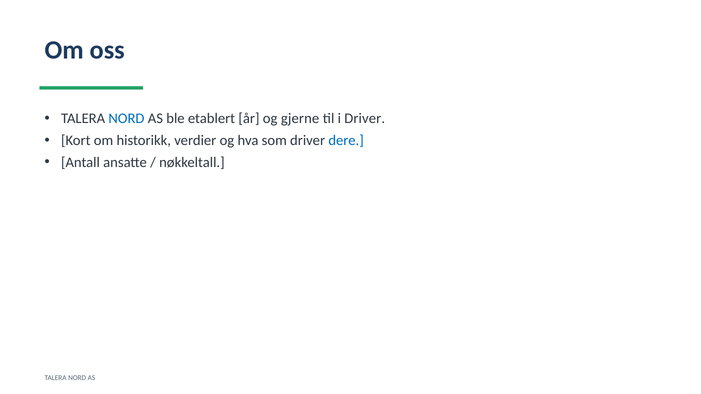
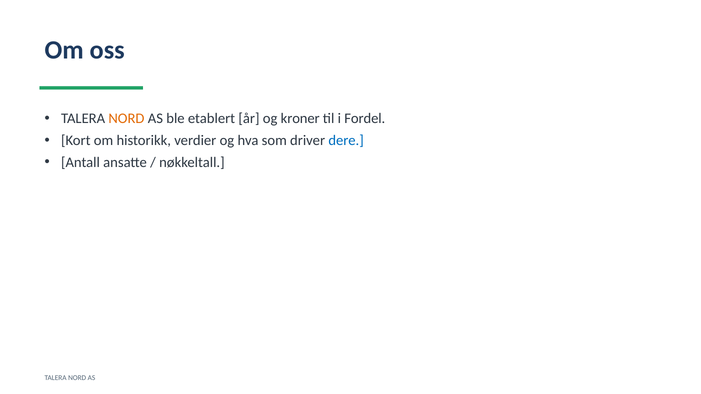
NORD colour: blue -> orange (126, 119)
gjerne: gjerne -> kroner (300, 119)
i Driver: Driver -> Fordel (365, 119)
